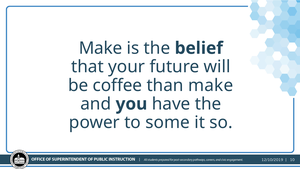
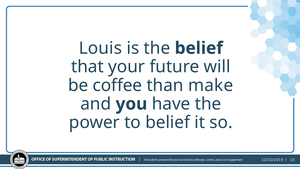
Make: Make -> Louis (100, 48)
to some: some -> belief (168, 122)
